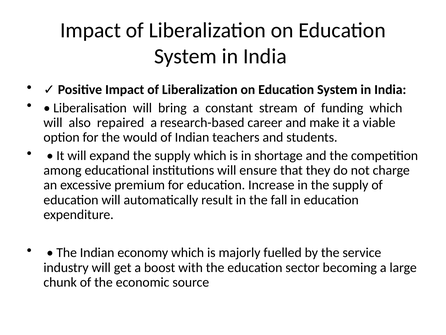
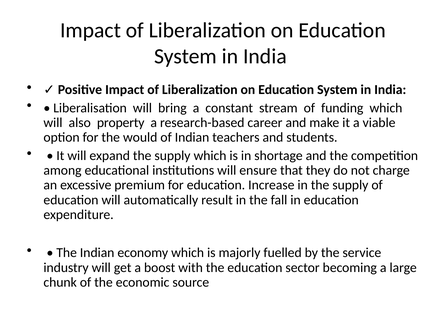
repaired: repaired -> property (121, 122)
